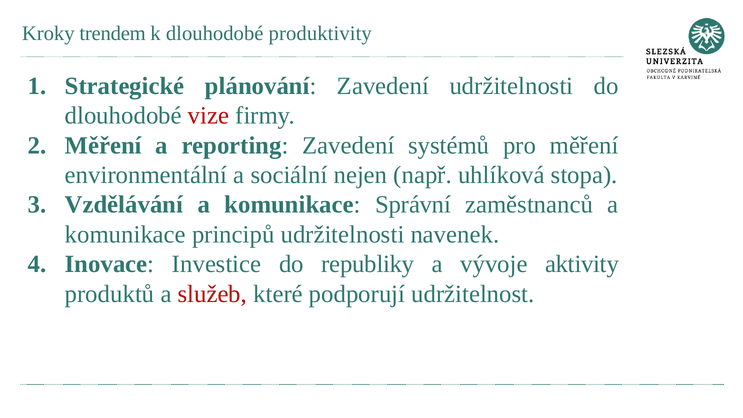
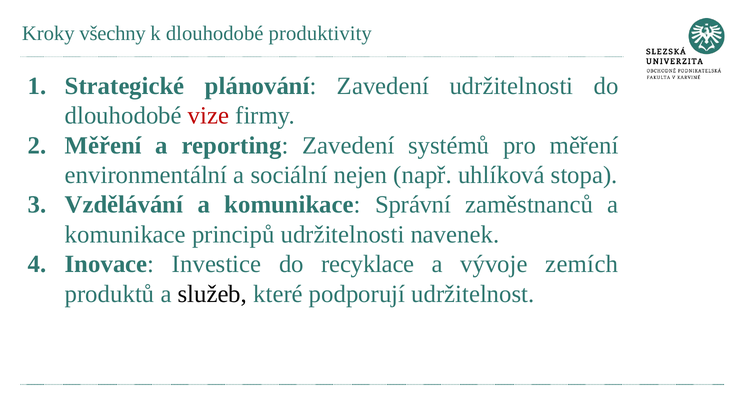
trendem: trendem -> všechny (113, 33)
republiky: republiky -> recyklace (368, 264)
aktivity: aktivity -> zemích (582, 264)
služeb colour: red -> black (212, 294)
